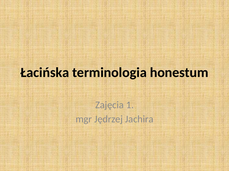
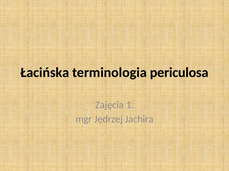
honestum: honestum -> periculosa (179, 73)
